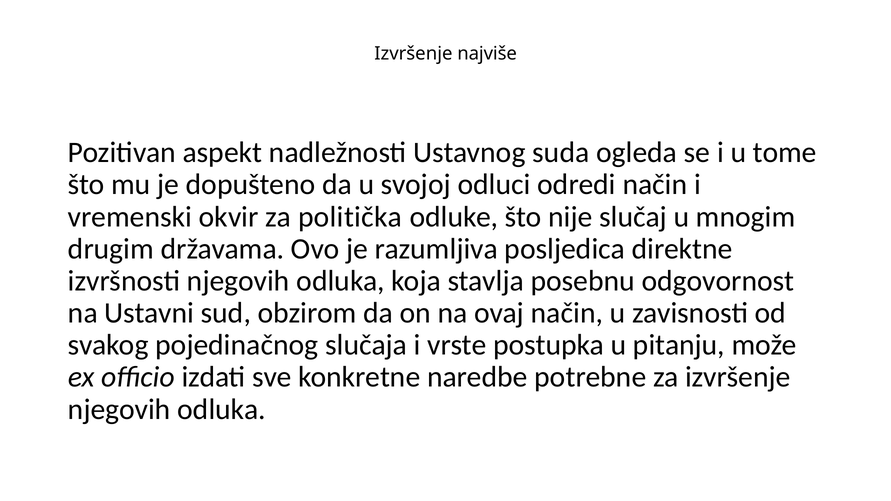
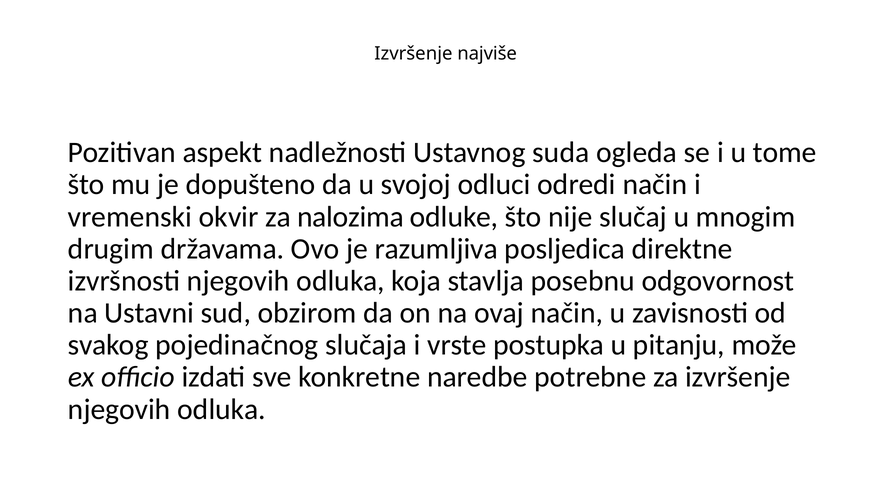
politička: politička -> nalozima (350, 217)
